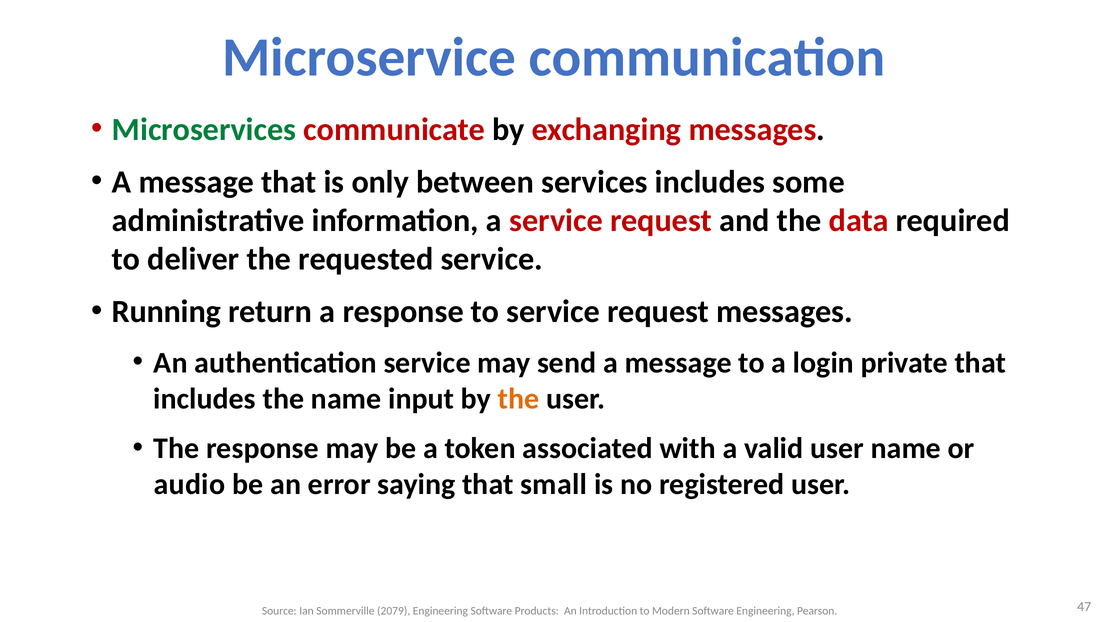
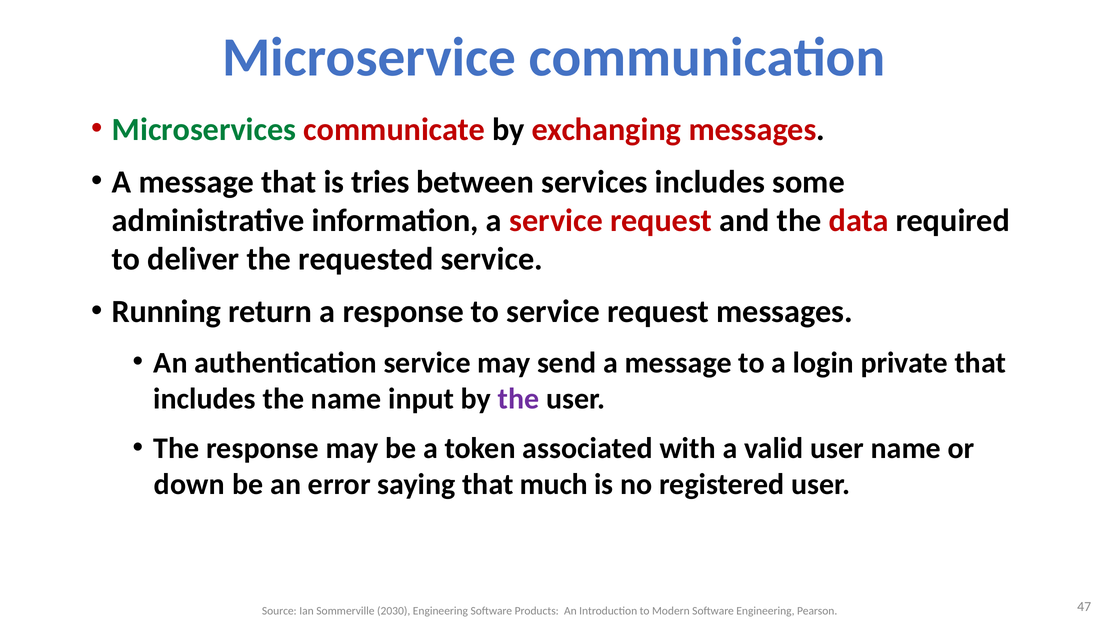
only: only -> tries (380, 182)
the colour: orange -> purple (519, 399)
audio: audio -> down (189, 485)
small: small -> much (554, 485)
2079: 2079 -> 2030 (394, 611)
